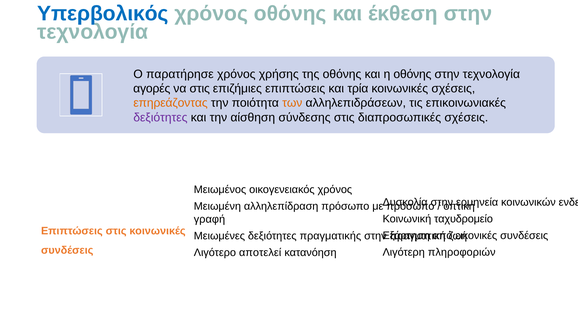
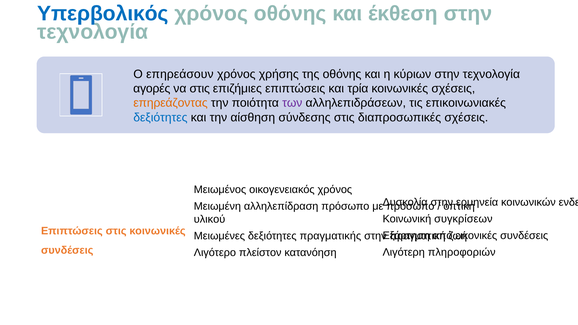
παρατήρησε: παρατήρησε -> επηρεάσουν (180, 74)
η οθόνης: οθόνης -> κύριων (412, 74)
των colour: orange -> purple (292, 103)
δεξιότητες colour: purple -> blue (160, 117)
ταχυδρομείο: ταχυδρομείο -> συγκρίσεων (463, 219)
γραφή: γραφή -> υλικού (209, 219)
αποτελεί: αποτελεί -> πλείστον (260, 253)
